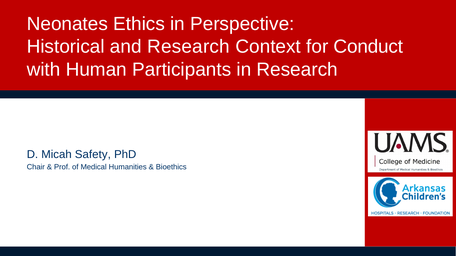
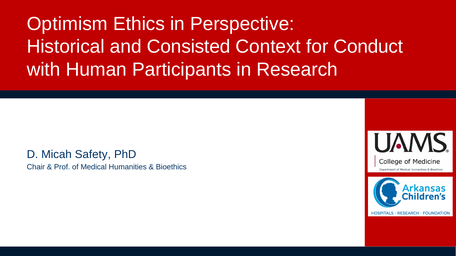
Neonates: Neonates -> Optimism (67, 24)
and Research: Research -> Consisted (189, 47)
